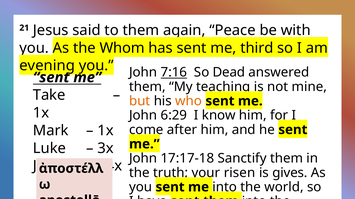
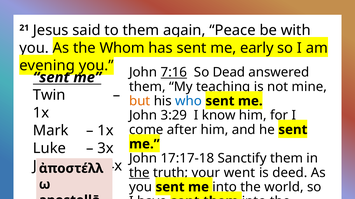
third: third -> early (257, 48)
Take: Take -> Twin (49, 95)
who colour: orange -> blue (189, 101)
6:29: 6:29 -> 3:29 (174, 116)
the underline: none -> present (139, 173)
risen: risen -> went (240, 173)
gives: gives -> deed (290, 173)
